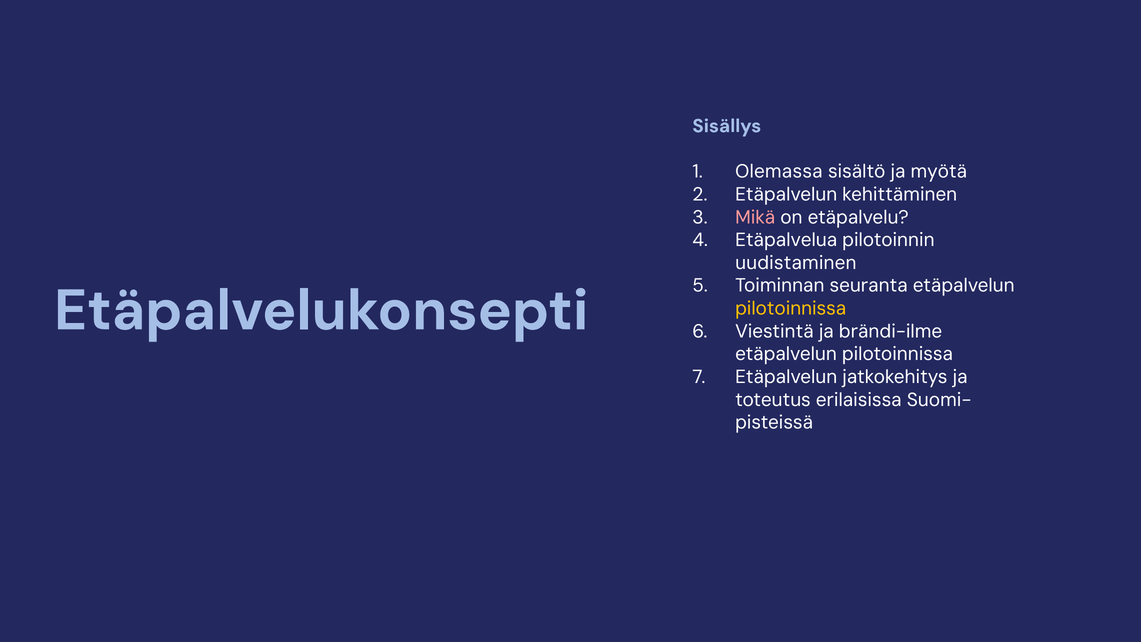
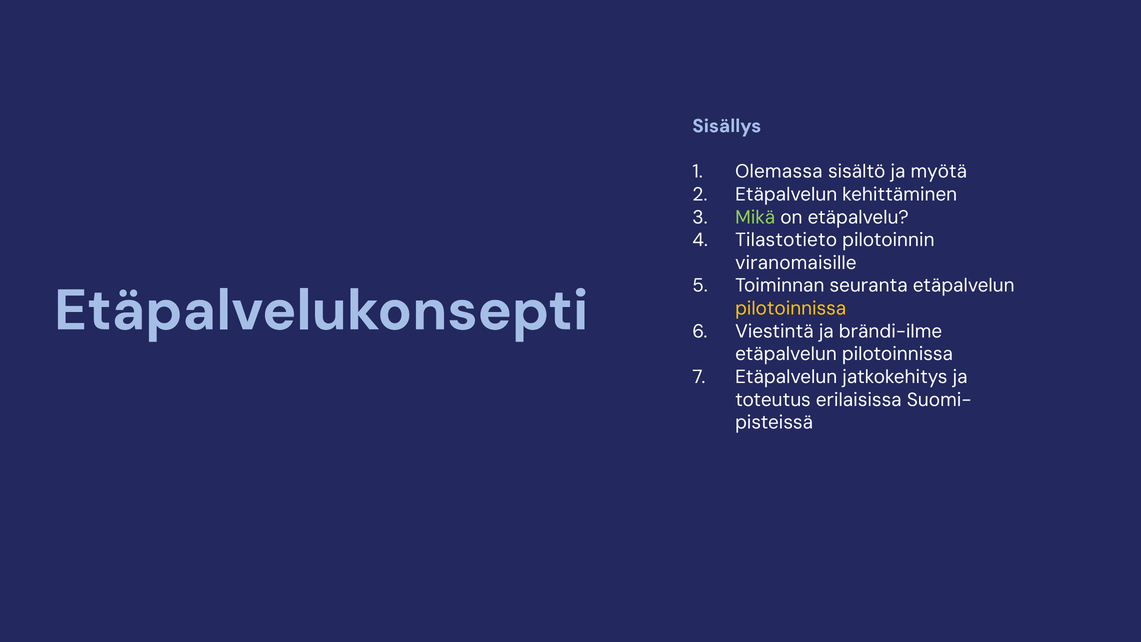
Mikä colour: pink -> light green (755, 217)
Etäpalvelua: Etäpalvelua -> Tilastotieto (786, 240)
uudistaminen: uudistaminen -> viranomaisille (796, 263)
